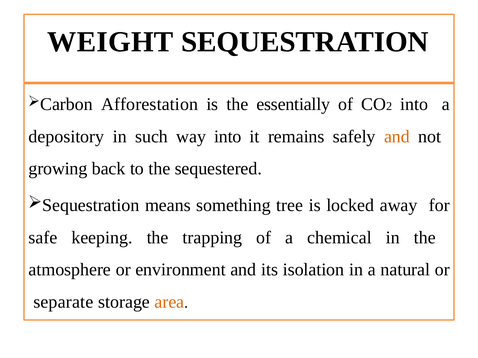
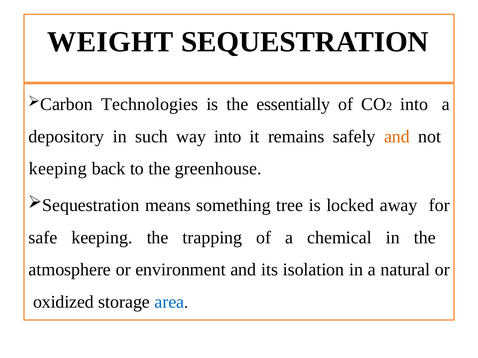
Afforestation: Afforestation -> Technologies (150, 104)
growing: growing -> keeping (58, 169)
sequestered: sequestered -> greenhouse (218, 169)
separate: separate -> oxidized (63, 302)
area colour: orange -> blue (169, 302)
